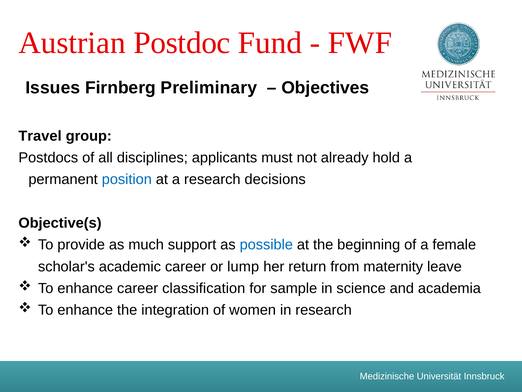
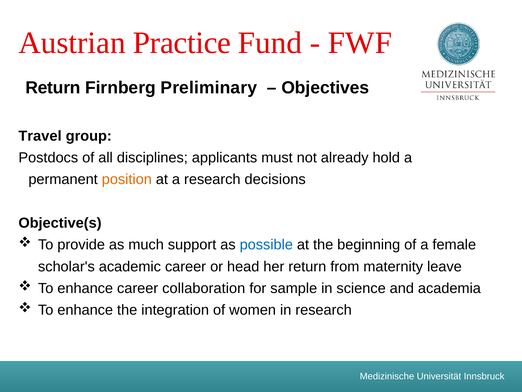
Postdoc: Postdoc -> Practice (182, 43)
Issues: Issues -> Return (53, 87)
position colour: blue -> orange (127, 179)
lump: lump -> head (243, 266)
classification: classification -> collaboration (204, 288)
